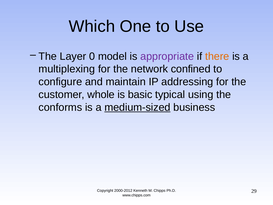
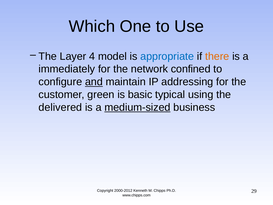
0: 0 -> 4 (92, 56)
appropriate colour: purple -> blue (167, 56)
multiplexing: multiplexing -> immediately (67, 69)
and underline: none -> present (94, 82)
whole: whole -> green (101, 94)
conforms: conforms -> delivered (60, 107)
